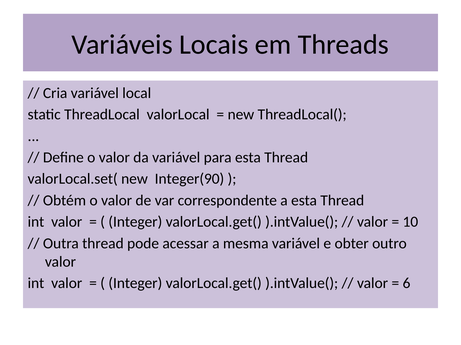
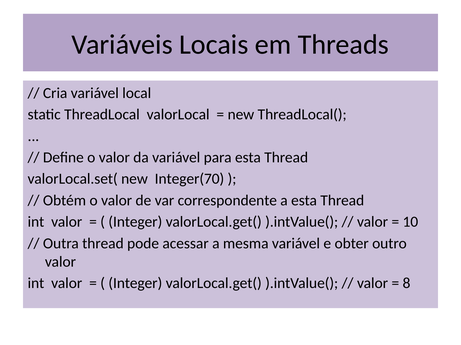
Integer(90: Integer(90 -> Integer(70 (189, 179)
6: 6 -> 8 (407, 284)
